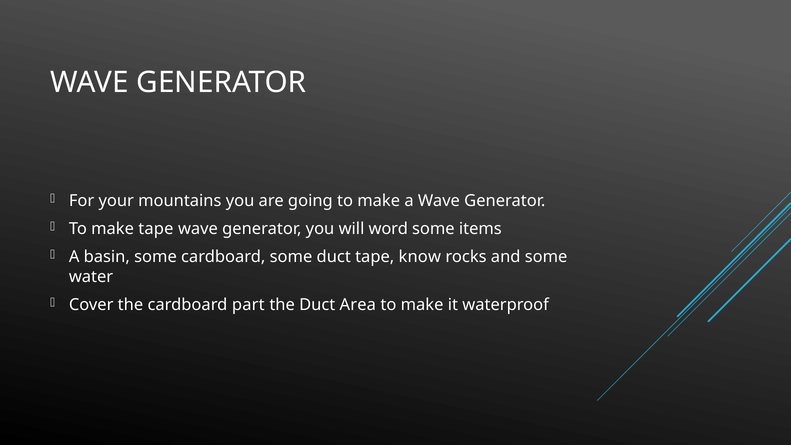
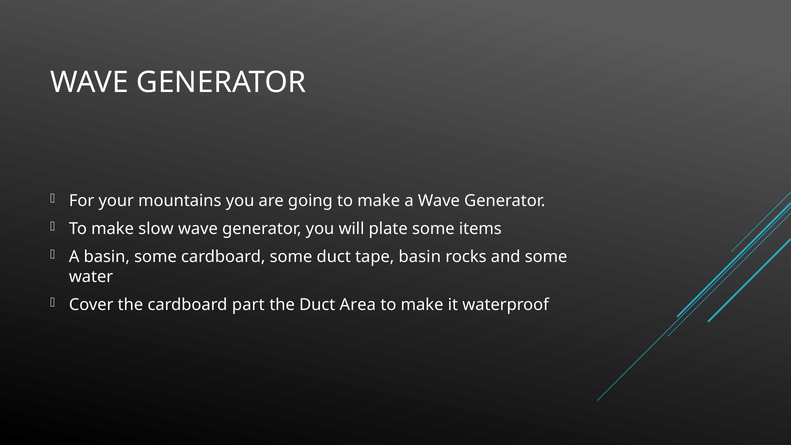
make tape: tape -> slow (156, 229)
word: word -> plate (388, 229)
tape know: know -> basin (420, 257)
